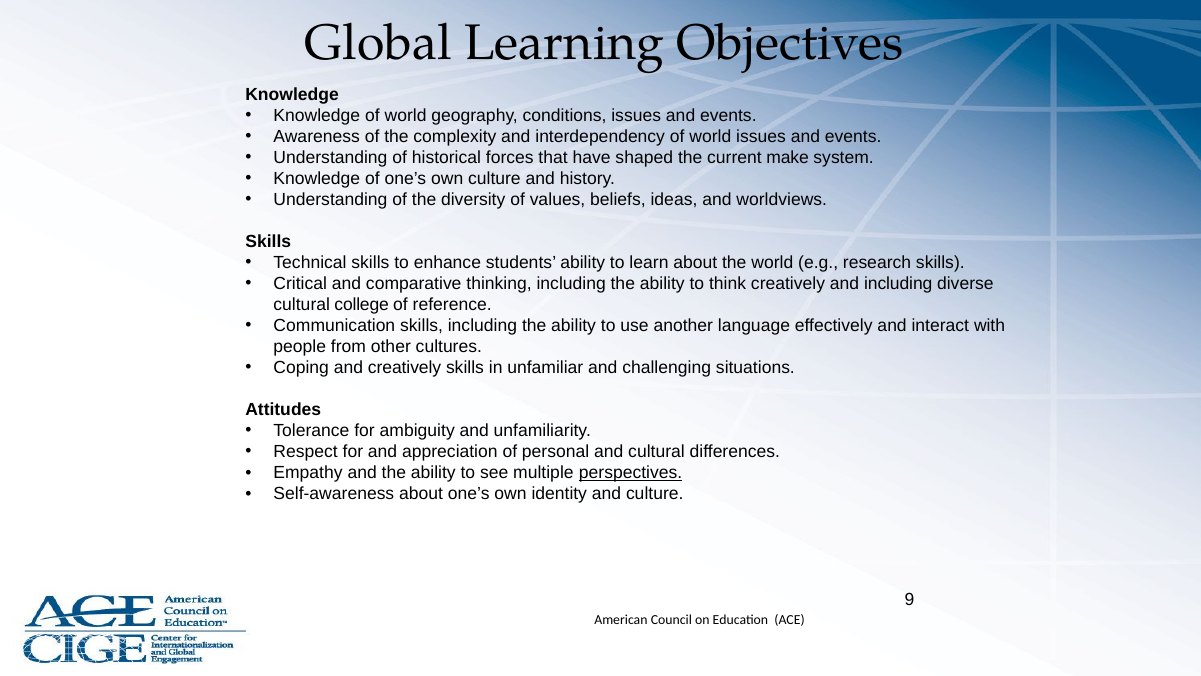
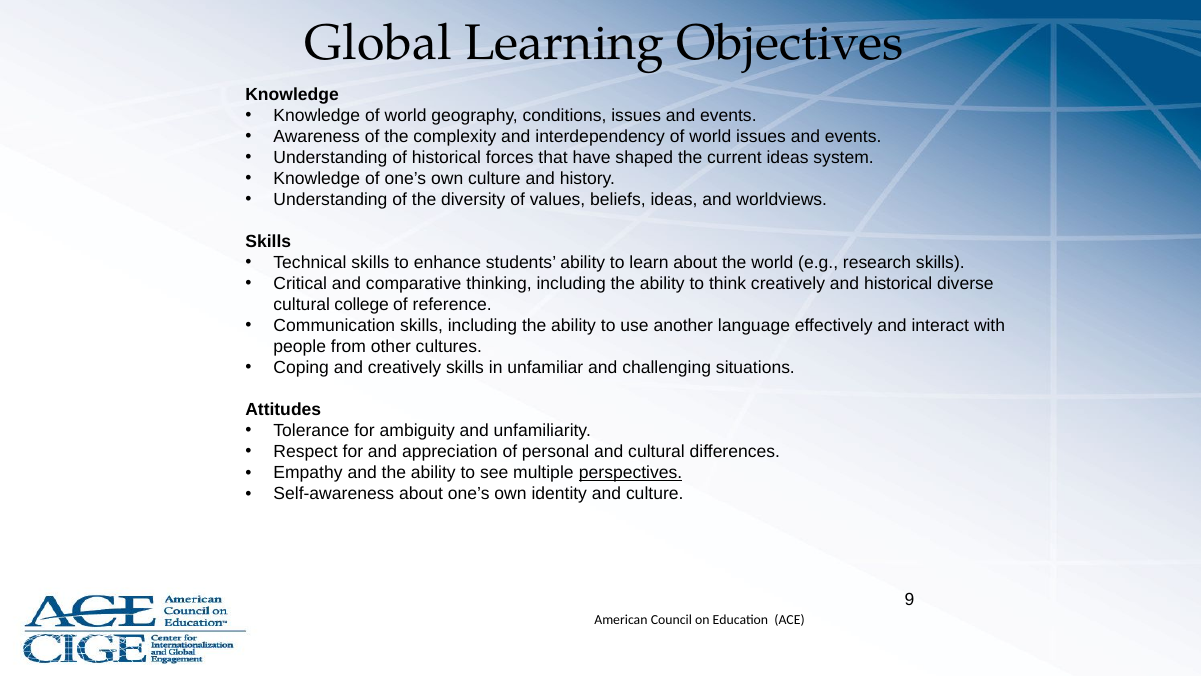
current make: make -> ideas (788, 157)
and including: including -> historical (898, 284)
